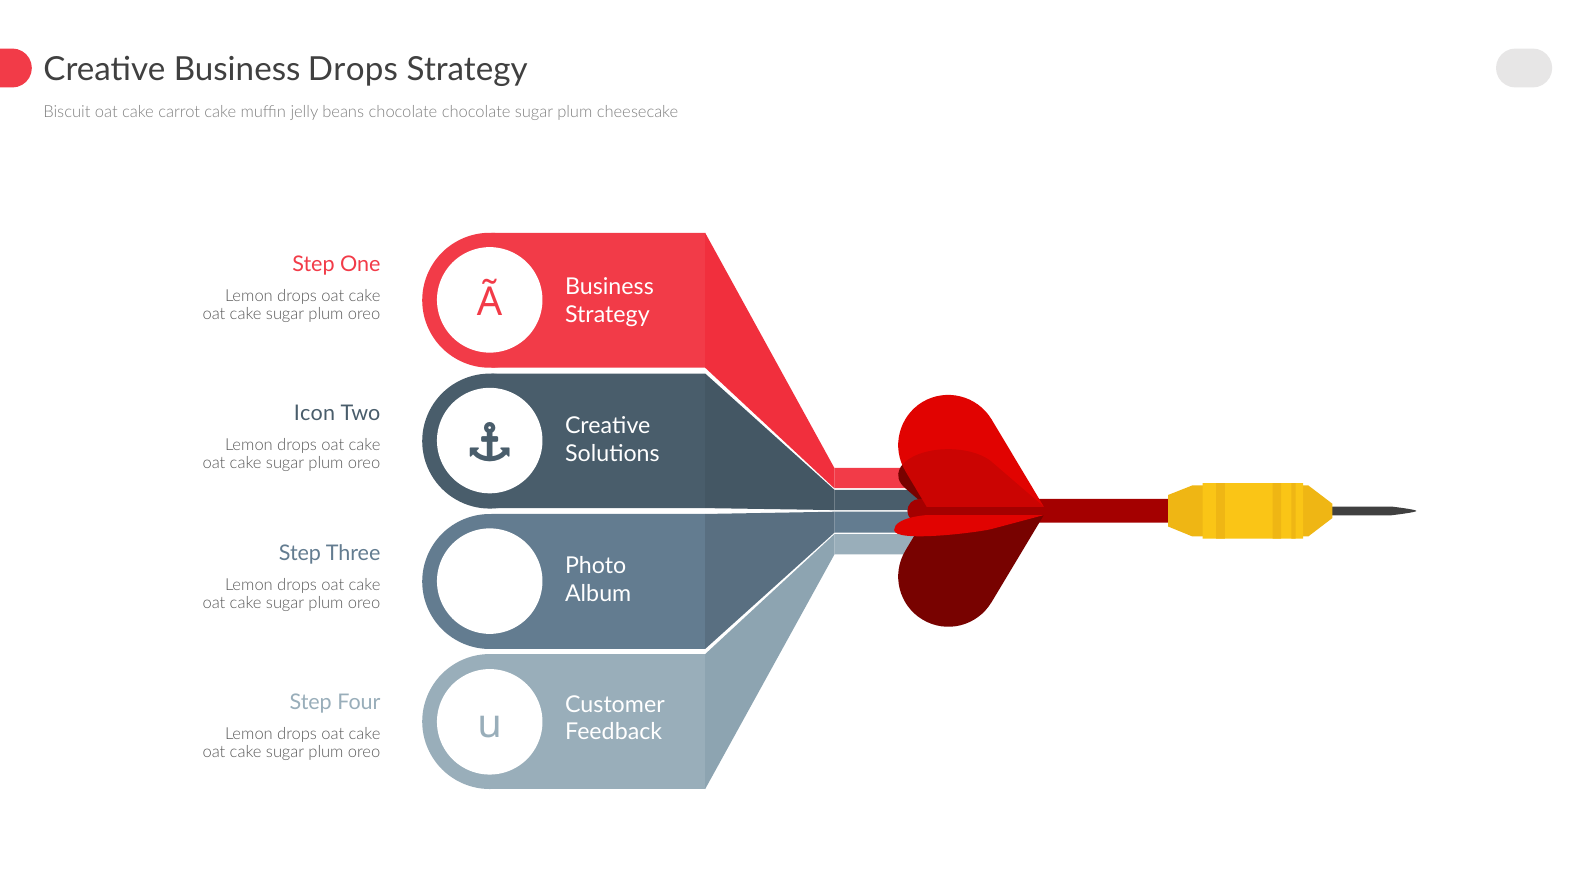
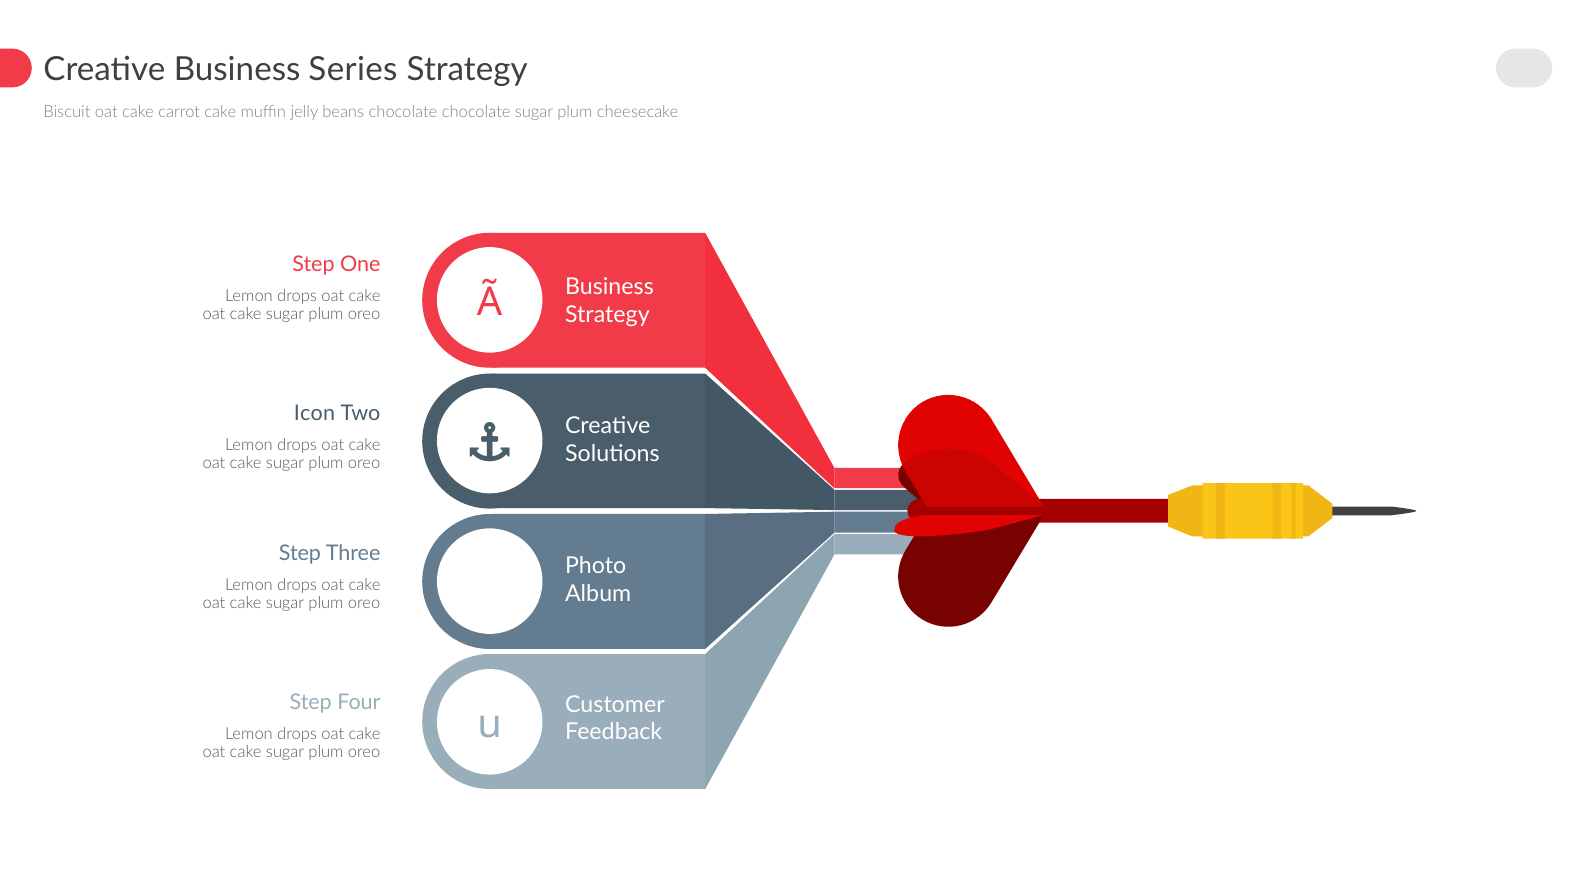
Business Drops: Drops -> Series (353, 69)
